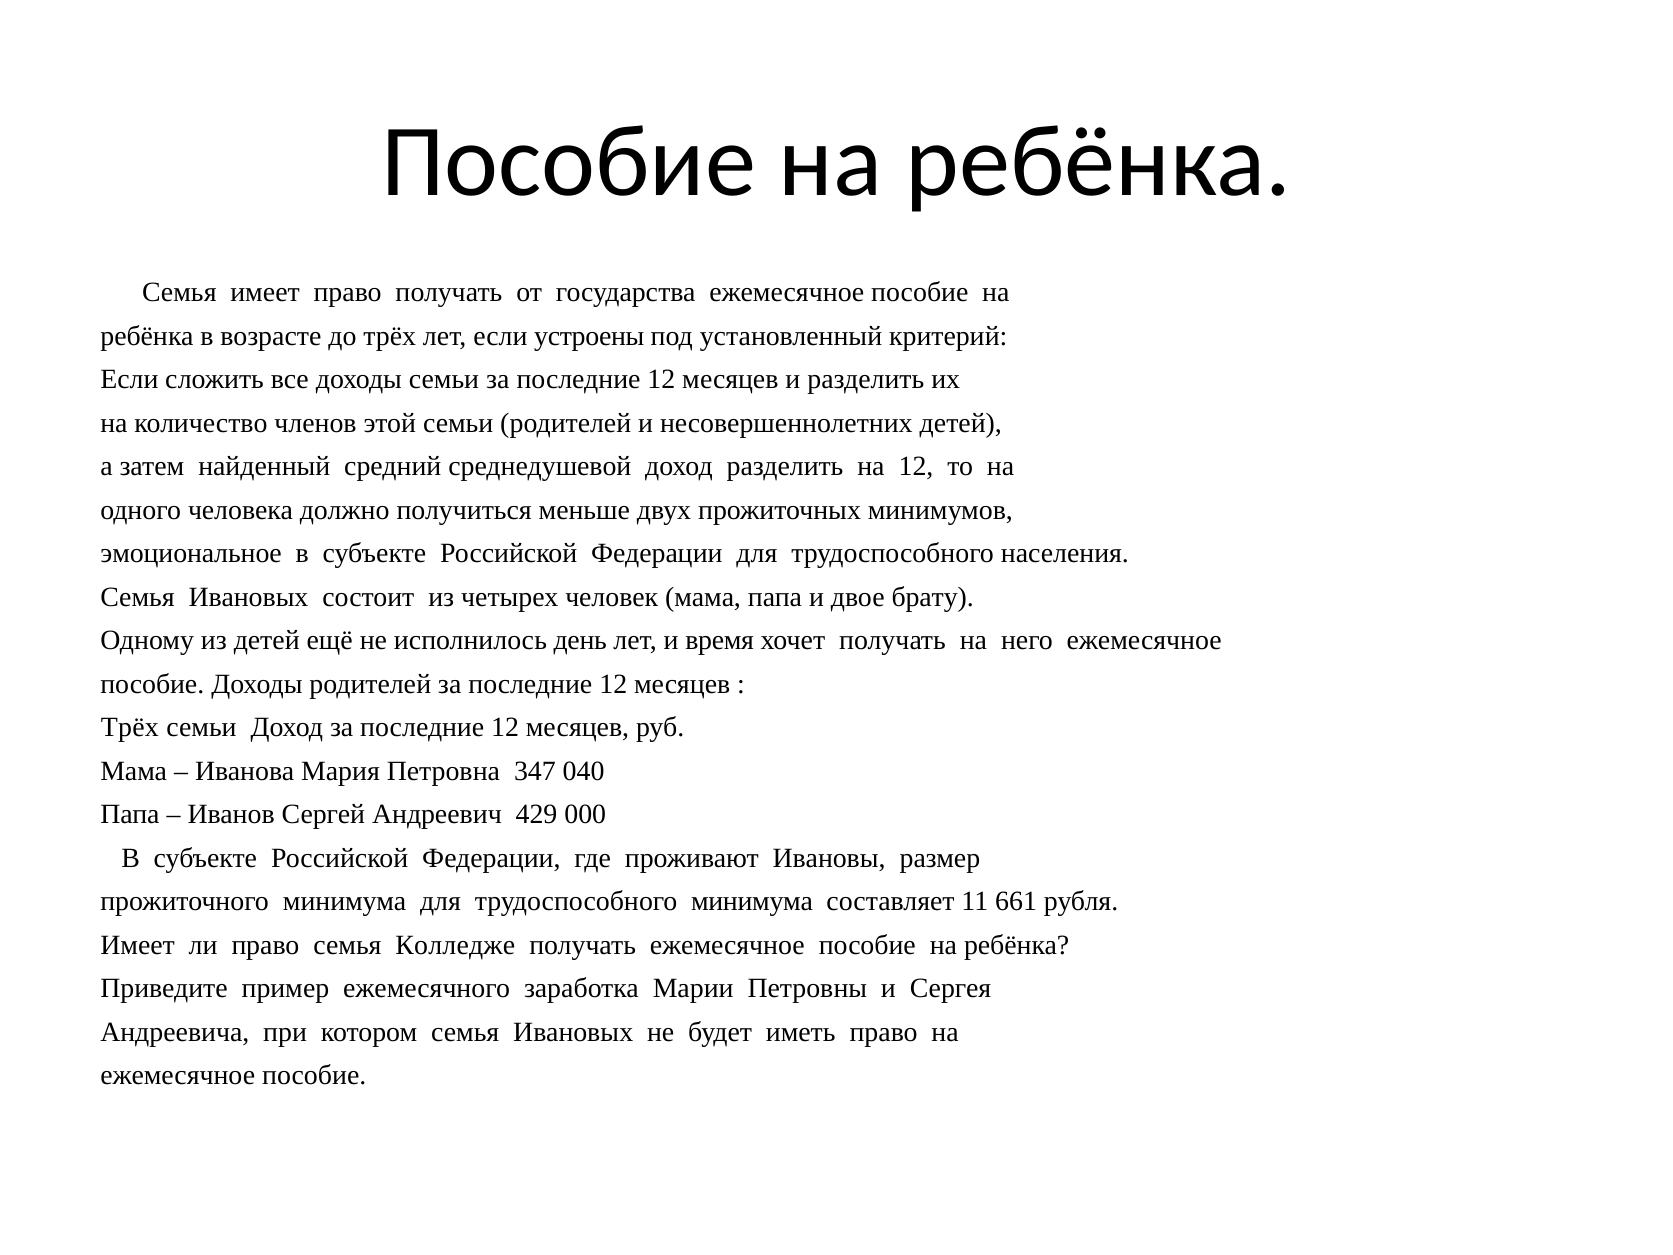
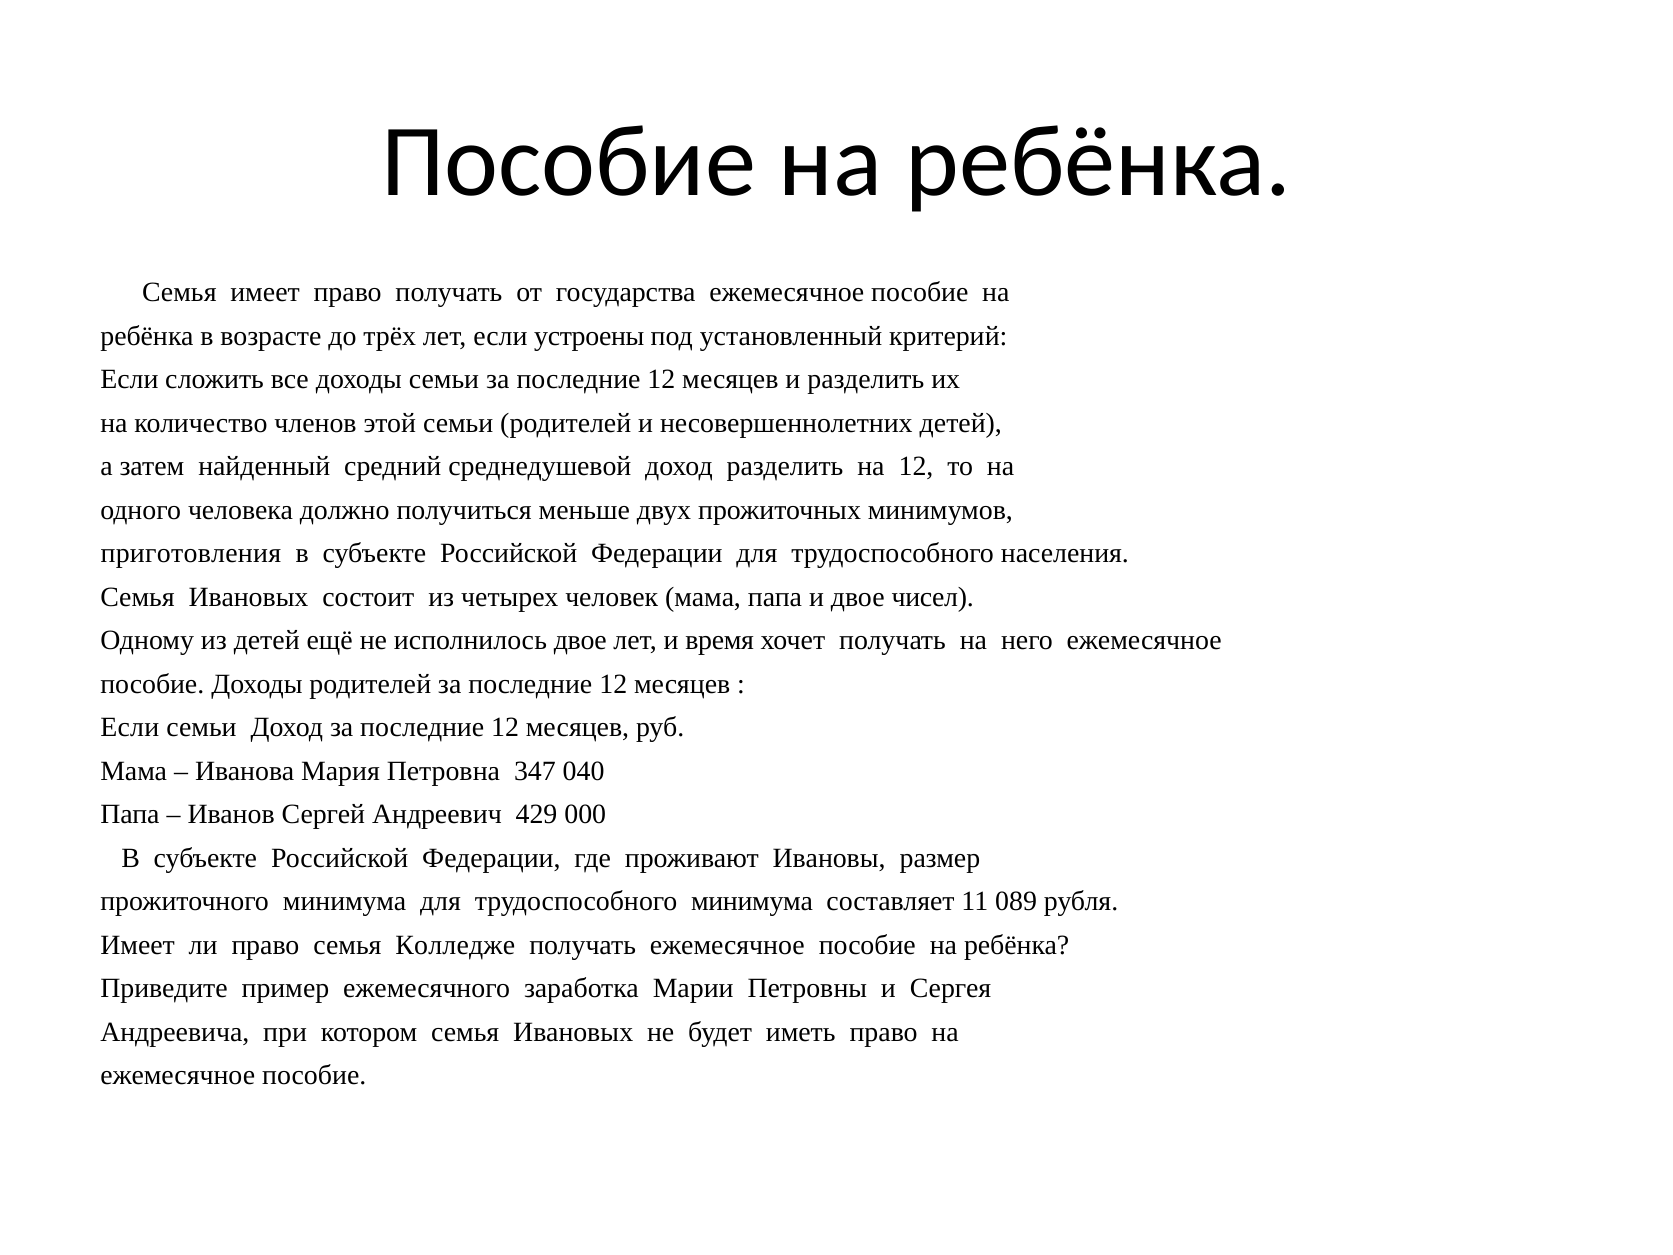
эмоциональное: эмоциональное -> приготовления (191, 554)
брату: брату -> чисел (933, 597)
исполнилось день: день -> двое (580, 640)
Трёх: Трёх -> Если (130, 727)
661: 661 -> 089 (1016, 901)
